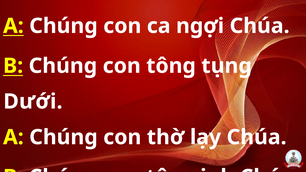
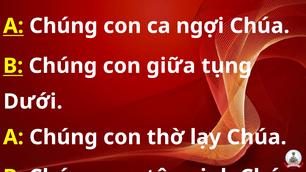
tông: tông -> giữa (171, 66)
